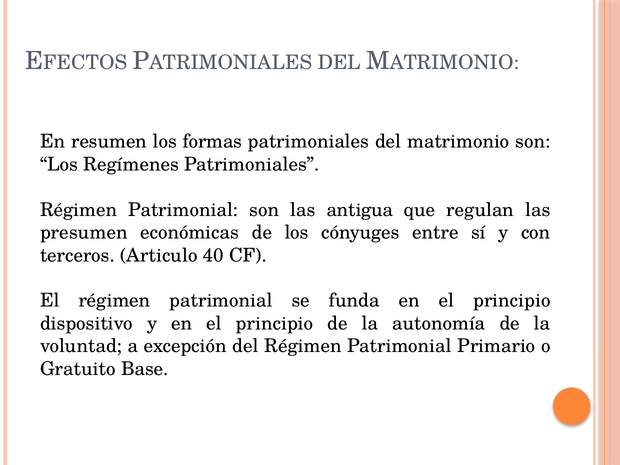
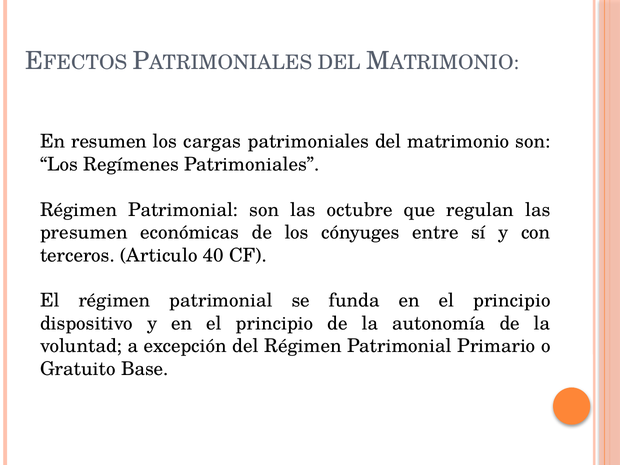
formas: formas -> cargas (212, 142)
antigua: antigua -> octubre (360, 210)
